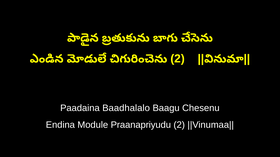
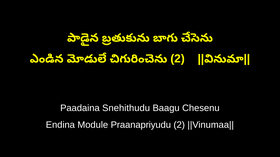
Baadhalalo: Baadhalalo -> Snehithudu (126, 108)
